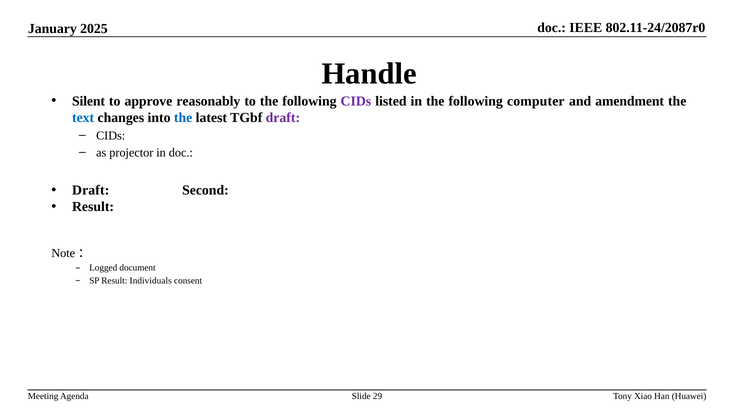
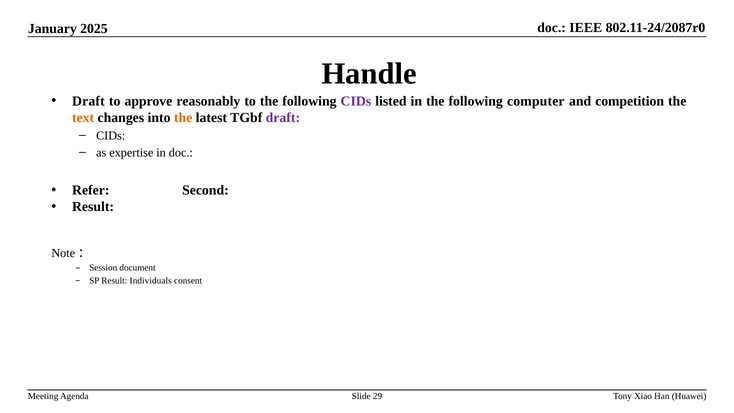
Silent: Silent -> Draft (88, 101)
amendment: amendment -> competition (630, 101)
text colour: blue -> orange (83, 118)
the colour: blue -> orange (183, 118)
projector: projector -> expertise (131, 153)
Draft: Draft -> Refer (91, 190)
Logged: Logged -> Session (103, 268)
